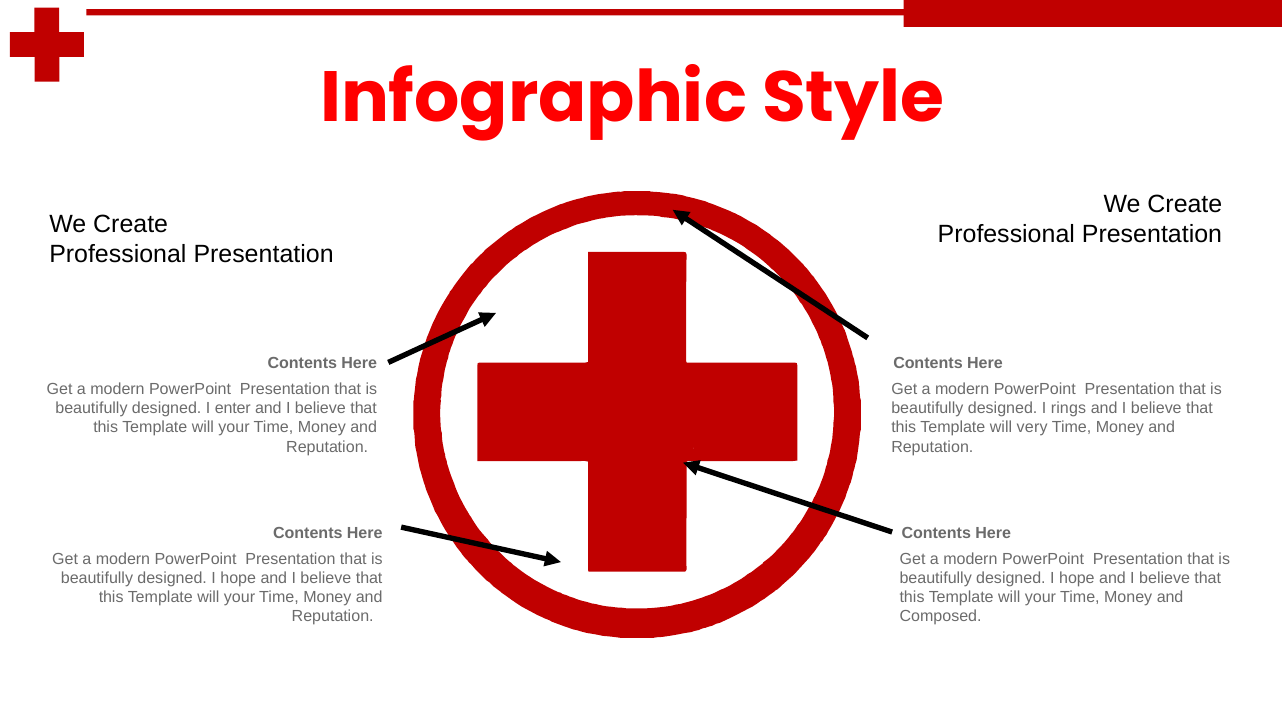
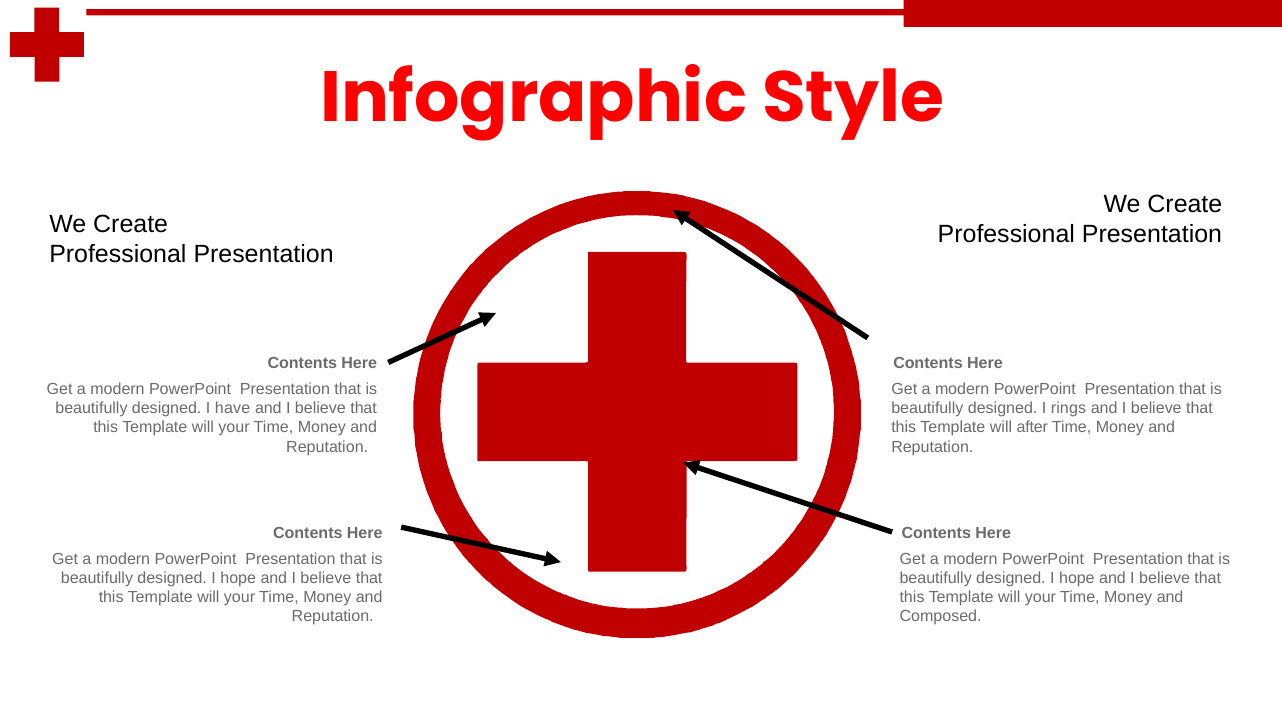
enter: enter -> have (233, 408)
very: very -> after (1032, 428)
